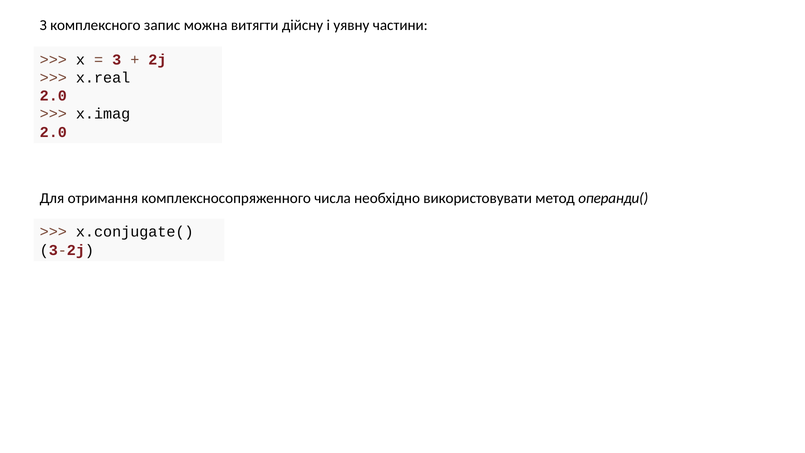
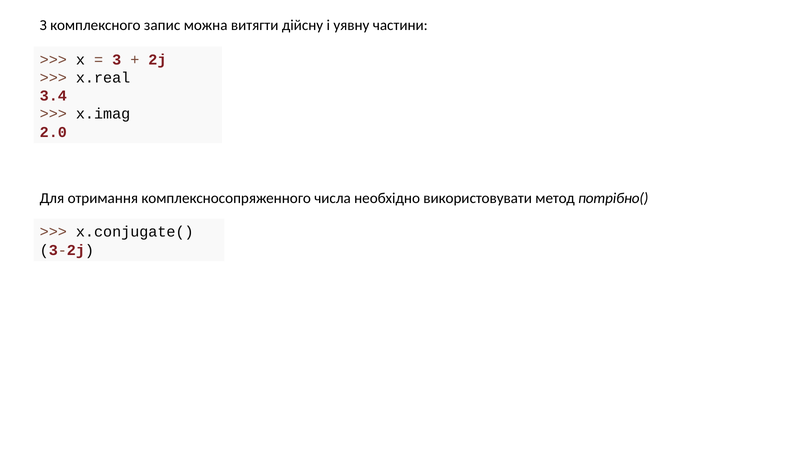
2.0: 2.0 -> 3.4 (53, 96)
операнди(: операнди( -> потрібно( (613, 198)
